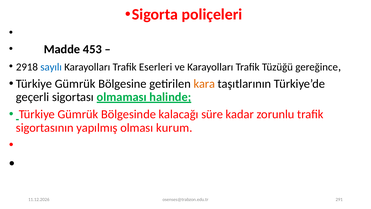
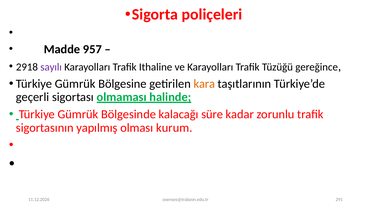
453: 453 -> 957 (92, 49)
sayılı colour: blue -> purple (51, 67)
Eserleri: Eserleri -> Ithaline (156, 67)
